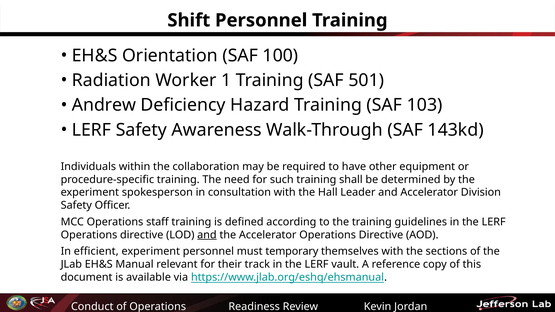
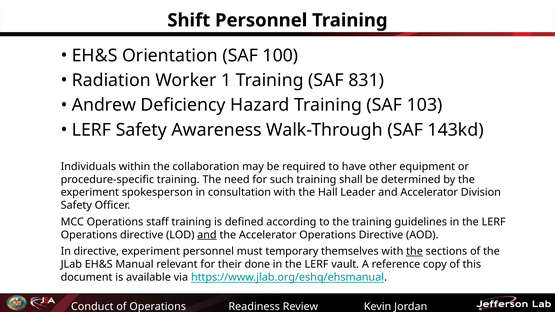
501: 501 -> 831 (366, 80)
In efficient: efficient -> directive (96, 251)
the underline: none -> present (414, 251)
track: track -> done (257, 264)
